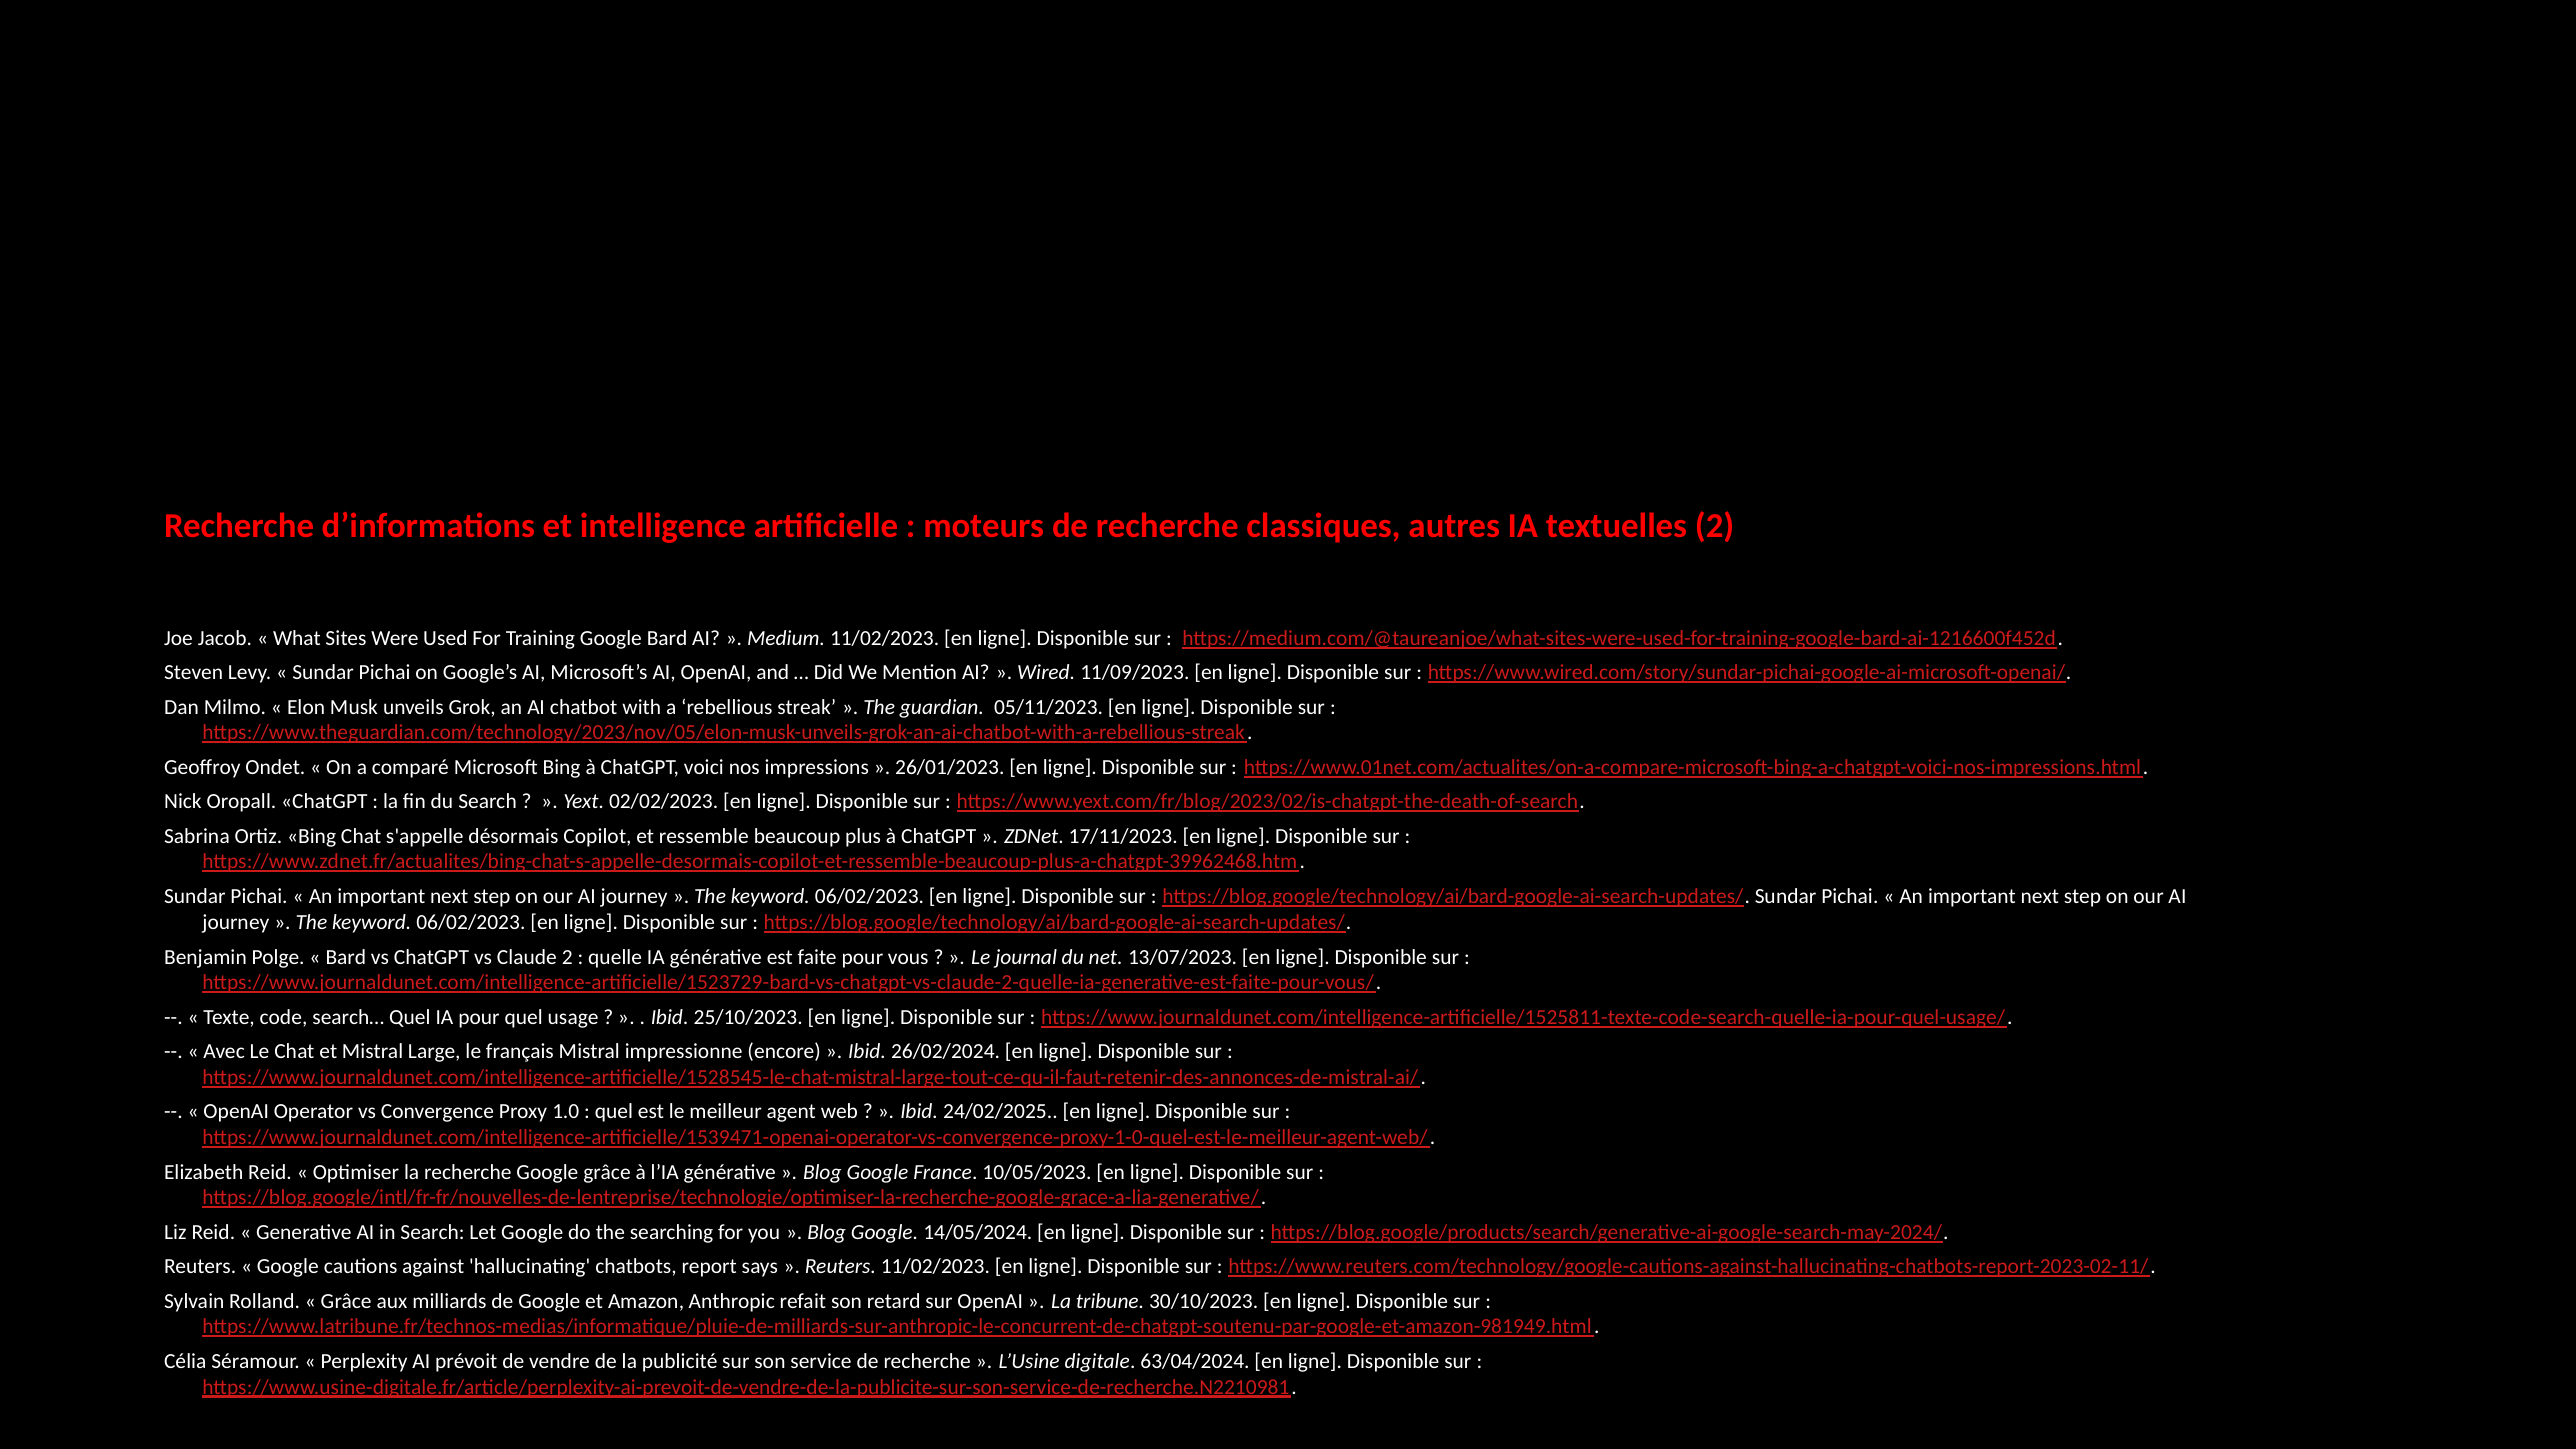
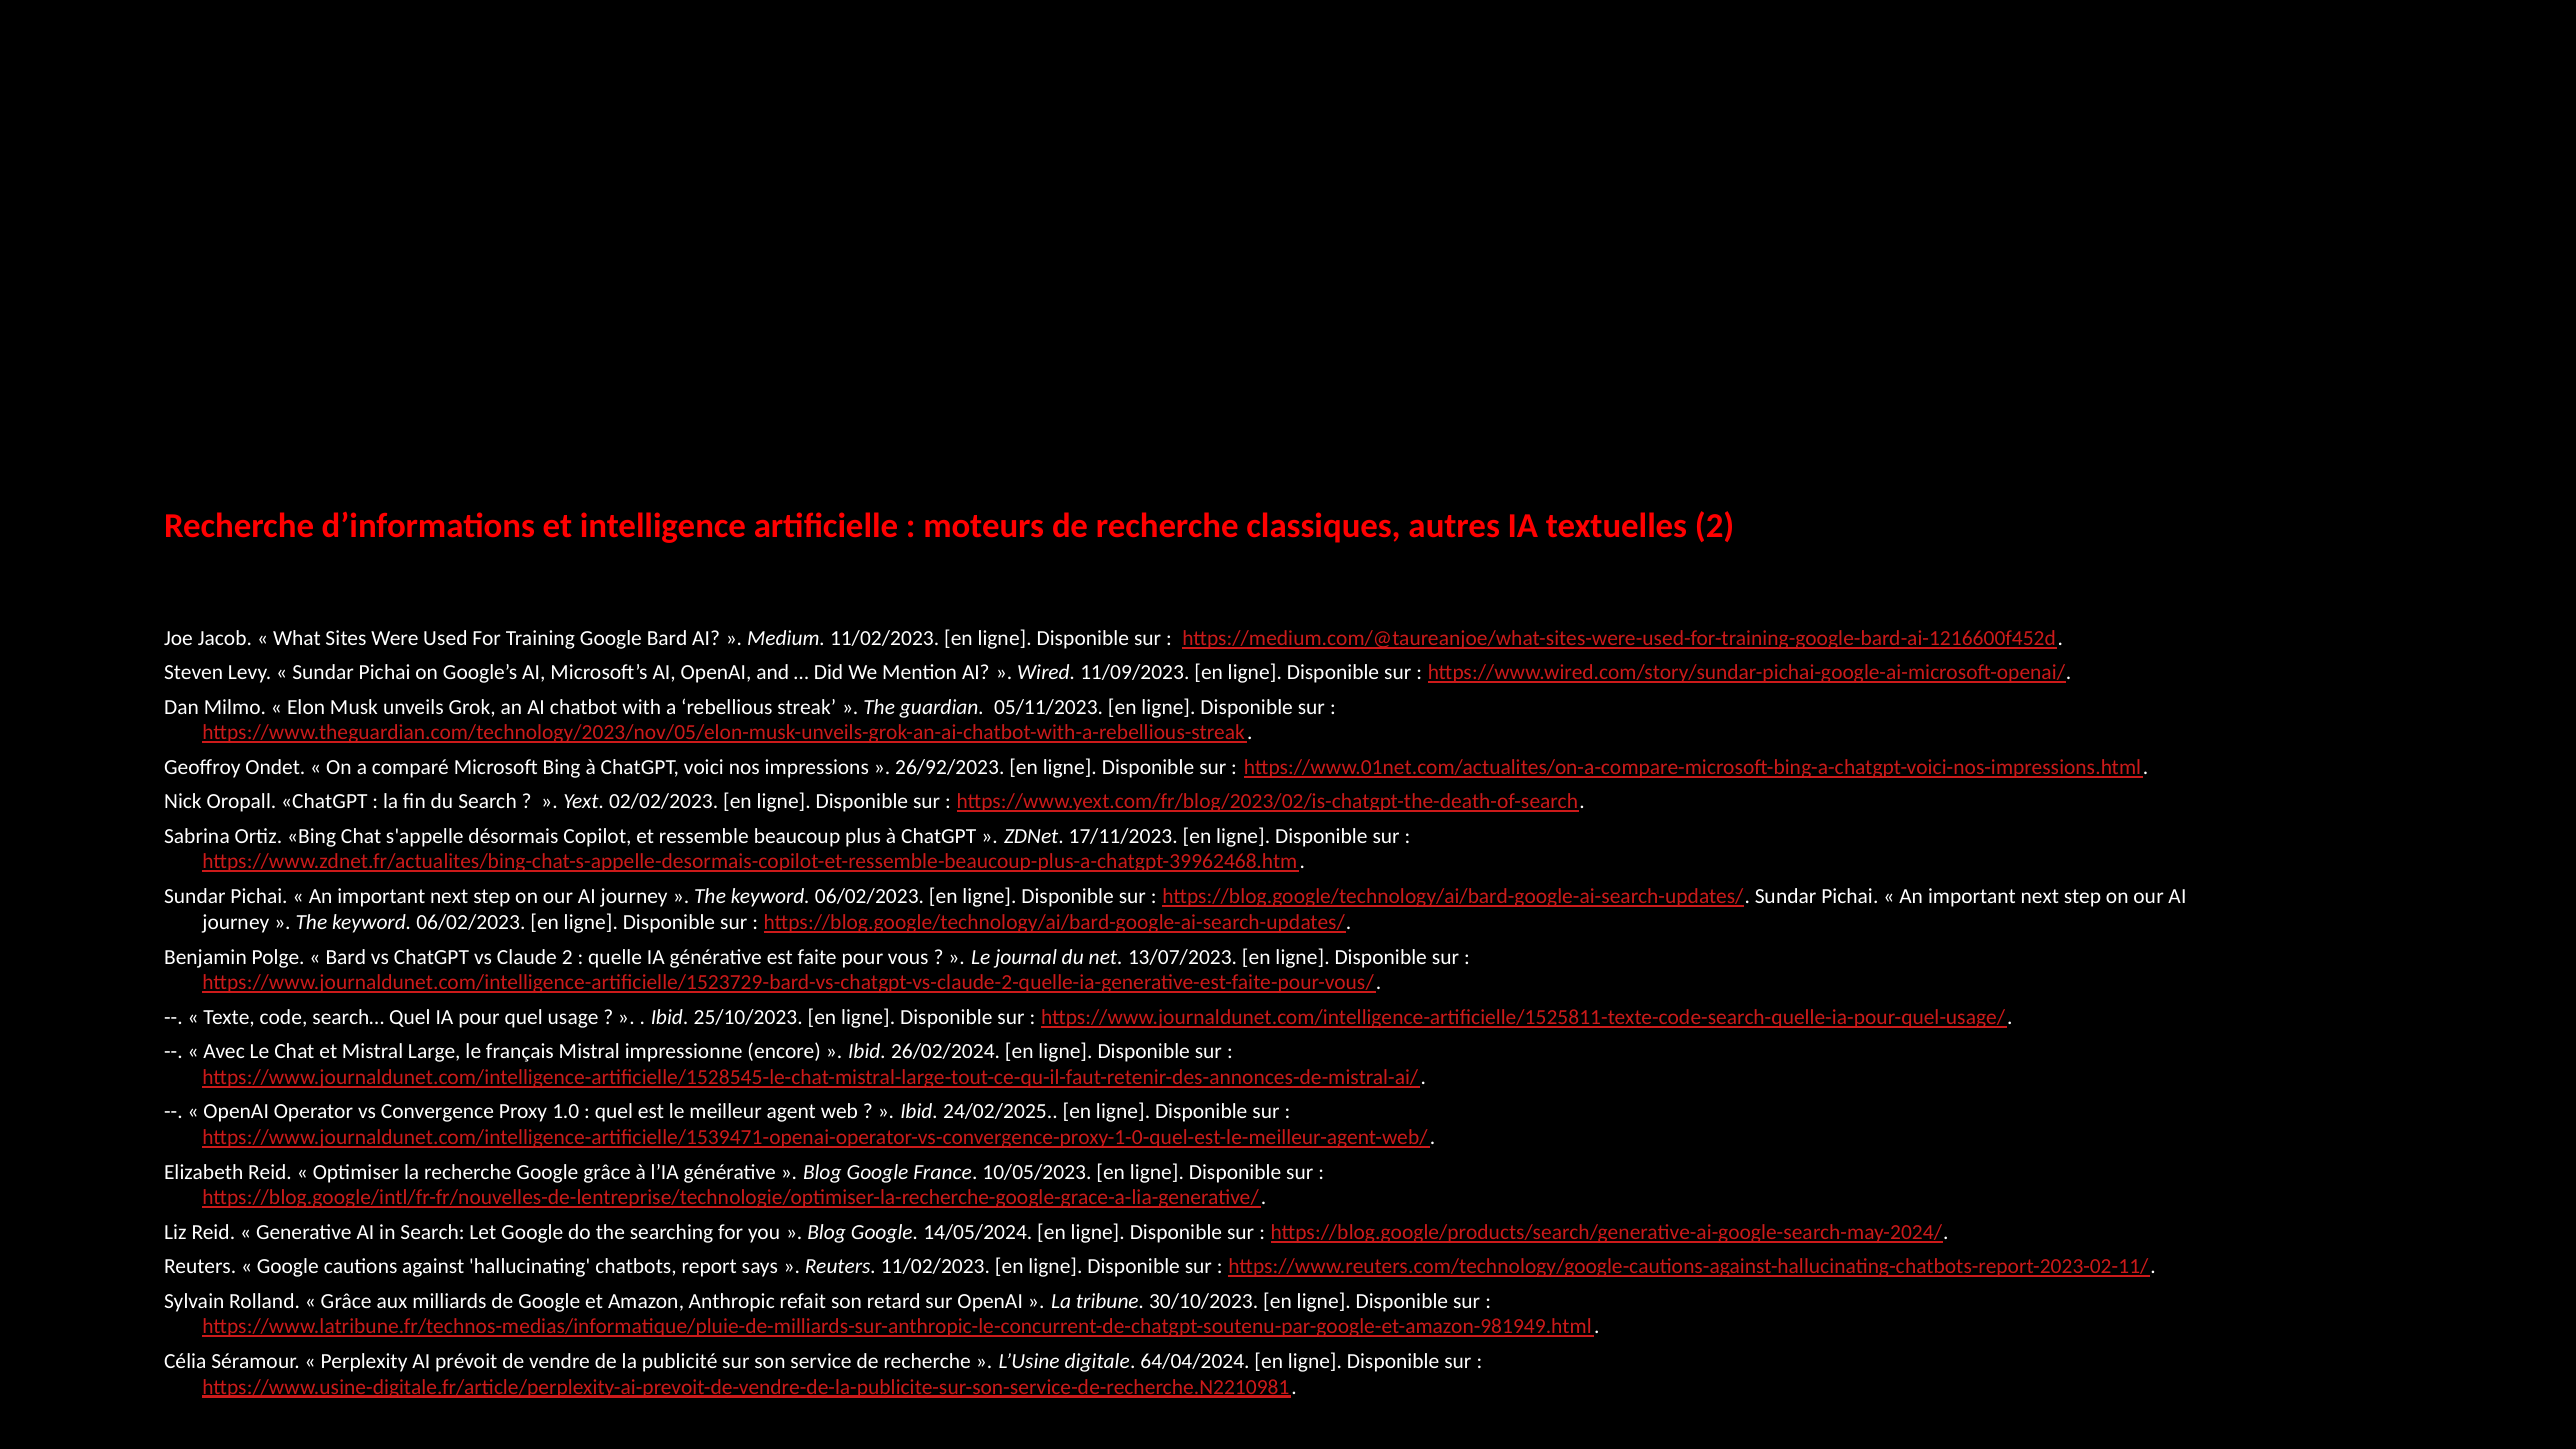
26/01/2023: 26/01/2023 -> 26/92/2023 (950, 767)
63/04/2024: 63/04/2024 -> 64/04/2024 (1195, 1361)
